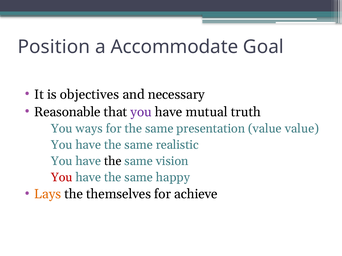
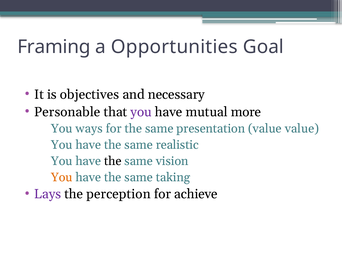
Position: Position -> Framing (54, 47)
Accommodate: Accommodate -> Opportunities (174, 47)
Reasonable: Reasonable -> Personable (67, 112)
truth: truth -> more (246, 112)
You colour: red -> orange (62, 178)
happy: happy -> taking (173, 178)
Lays colour: orange -> purple (48, 194)
themselves: themselves -> perception (119, 194)
